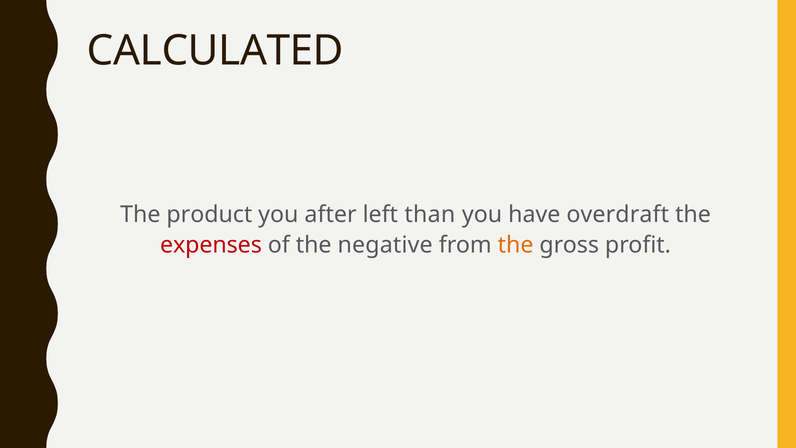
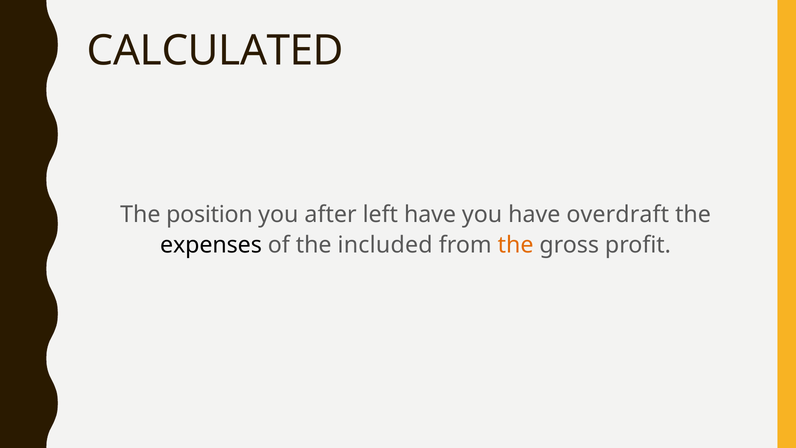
product: product -> position (209, 214)
left than: than -> have (430, 214)
expenses colour: red -> black (211, 245)
negative: negative -> included (385, 245)
